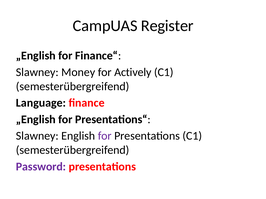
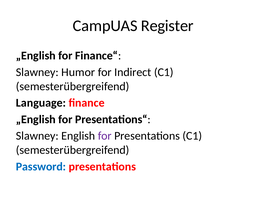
Money: Money -> Humor (78, 72)
Actively: Actively -> Indirect (133, 72)
Password colour: purple -> blue (41, 167)
